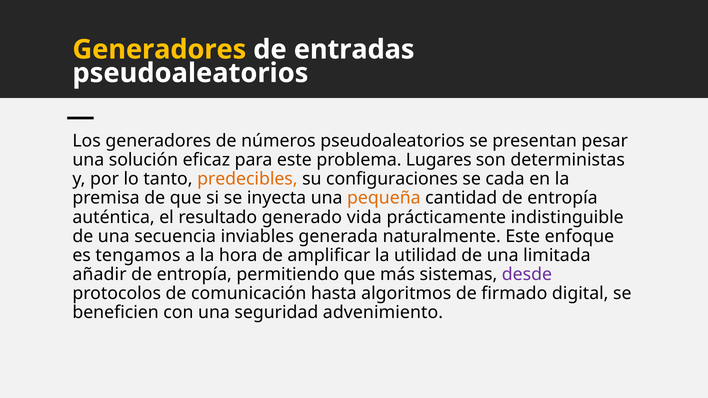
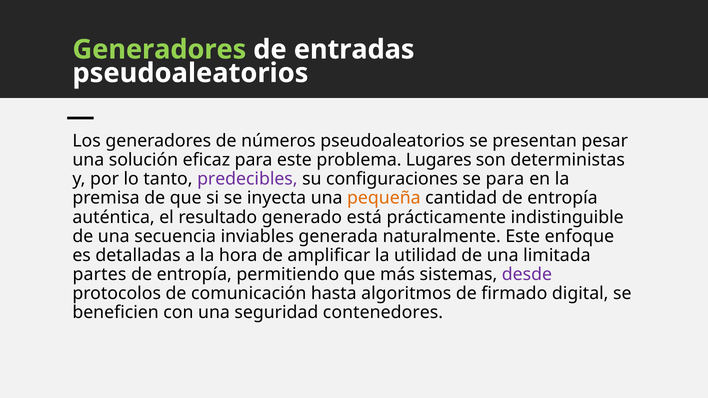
Generadores colour: yellow -> light green (159, 50)
predecibles colour: orange -> purple (247, 179)
se cada: cada -> para (505, 179)
vida: vida -> está (364, 217)
tengamos: tengamos -> detalladas (138, 256)
añadir: añadir -> partes (99, 275)
advenimiento: advenimiento -> contenedores (383, 313)
